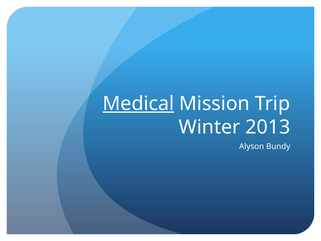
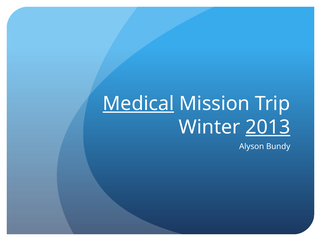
2013 underline: none -> present (268, 127)
